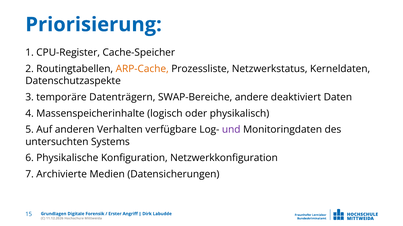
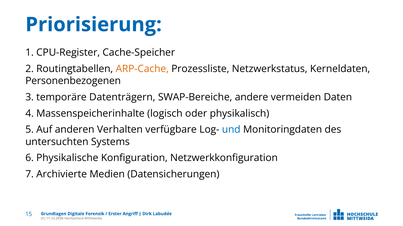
Datenschutzaspekte: Datenschutzaspekte -> Personenbezogenen (73, 81)
deaktiviert: deaktiviert -> vermeiden (296, 97)
und colour: purple -> blue (231, 130)
